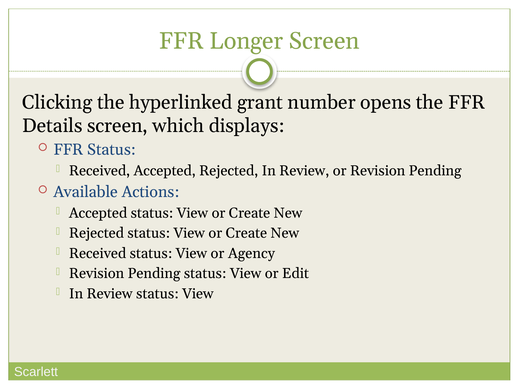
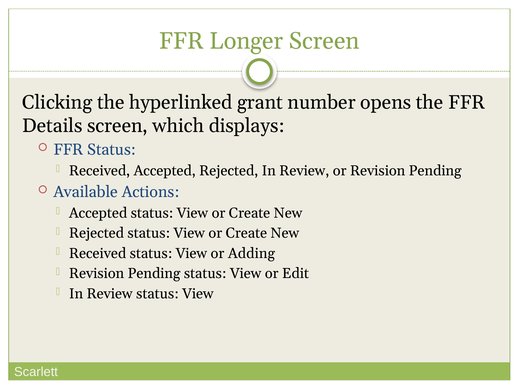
Agency: Agency -> Adding (251, 254)
